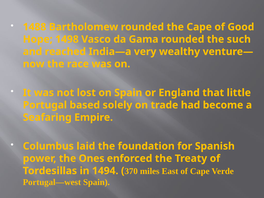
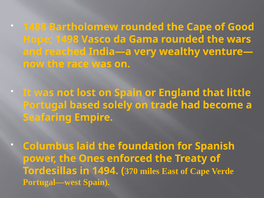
such: such -> wars (239, 39)
